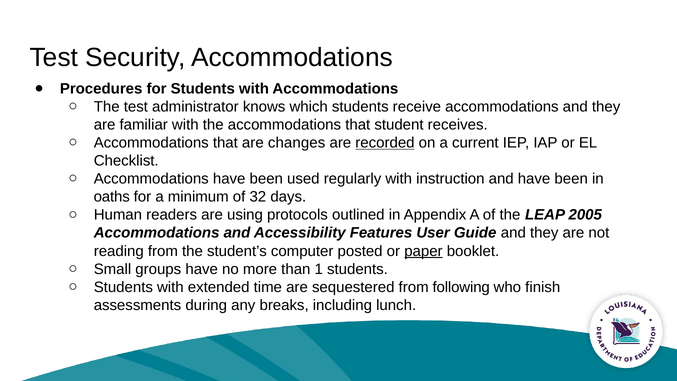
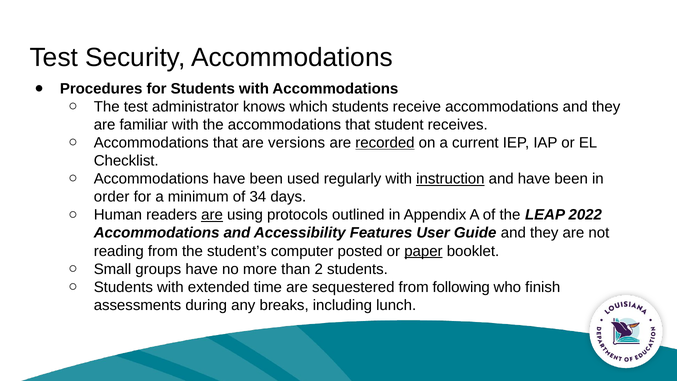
changes: changes -> versions (297, 143)
instruction underline: none -> present (450, 179)
oaths: oaths -> order (112, 197)
32: 32 -> 34 (258, 197)
are underline: none -> present (212, 215)
2005: 2005 -> 2022 (585, 215)
1: 1 -> 2 (319, 269)
